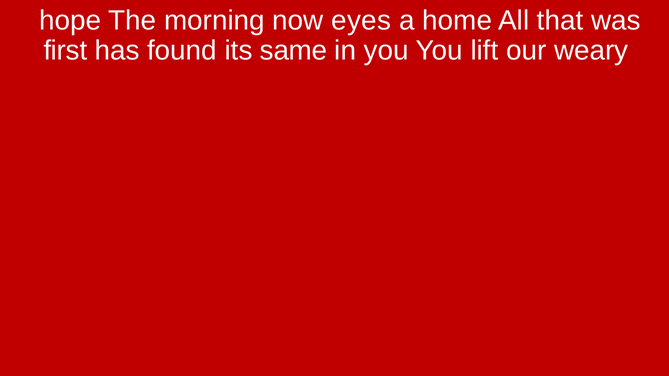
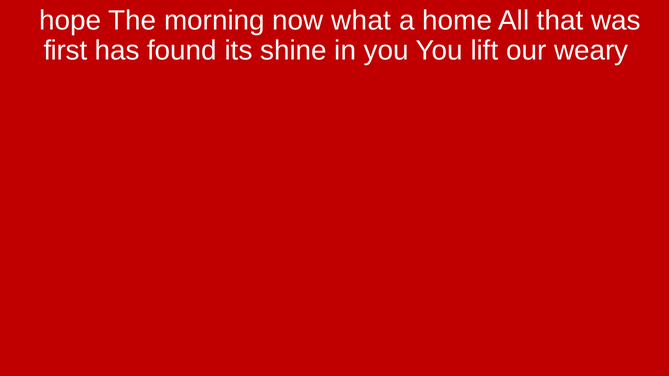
eyes: eyes -> what (361, 21)
same: same -> shine (293, 51)
